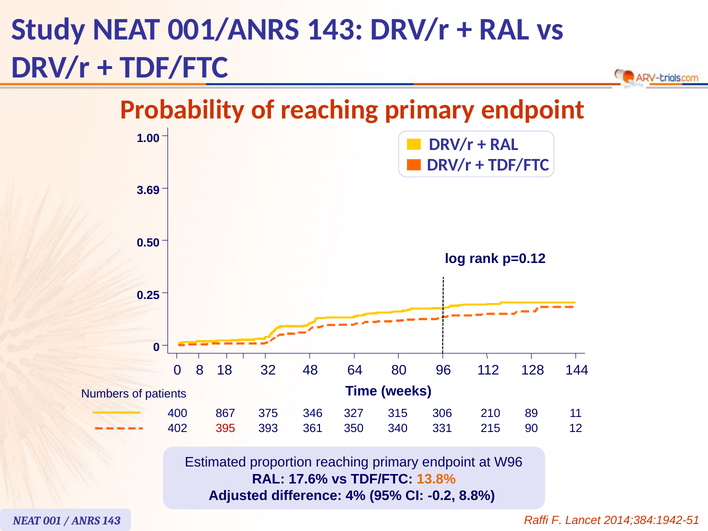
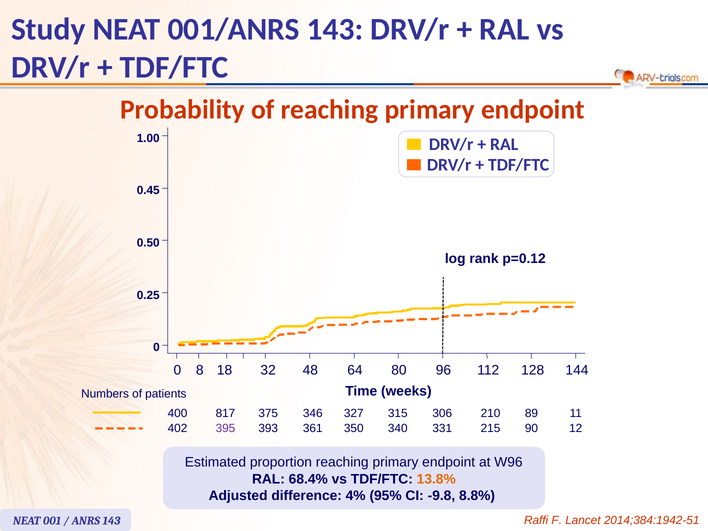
3.69: 3.69 -> 0.45 (148, 191)
867: 867 -> 817 (225, 413)
395 colour: red -> purple (225, 428)
17.6%: 17.6% -> 68.4% (308, 479)
-0.2: -0.2 -> -9.8 (441, 495)
